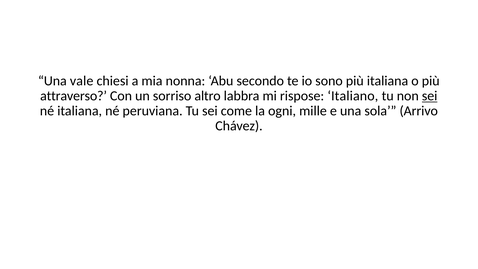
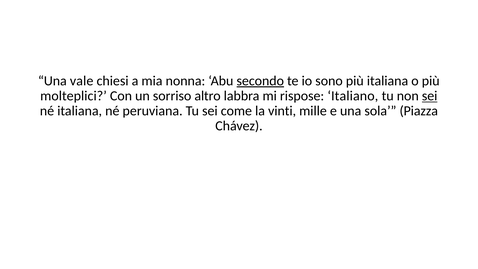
secondo underline: none -> present (260, 81)
attraverso: attraverso -> molteplici (73, 96)
ogni: ogni -> vinti (282, 111)
Arrivo: Arrivo -> Piazza (419, 111)
